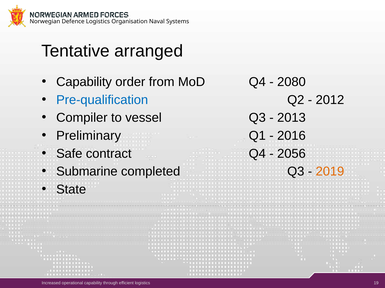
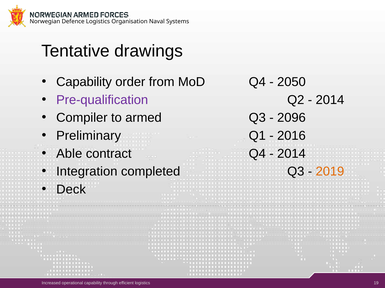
arranged: arranged -> drawings (149, 51)
2080: 2080 -> 2050 (291, 82)
Pre-qualification colour: blue -> purple (102, 100)
2012: 2012 -> 2014 (330, 100)
vessel: vessel -> armed (144, 118)
2013: 2013 -> 2096 (291, 118)
Safe: Safe -> Able (69, 154)
2056: 2056 -> 2014 (291, 154)
Submarine: Submarine -> Integration (87, 172)
State: State -> Deck (71, 190)
